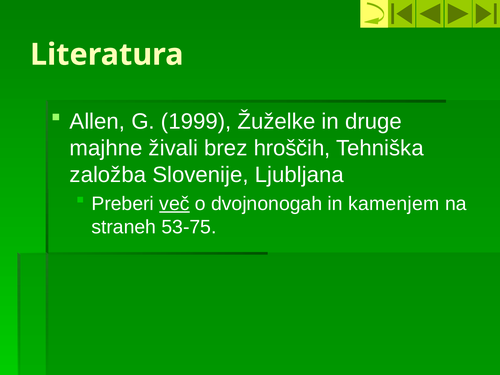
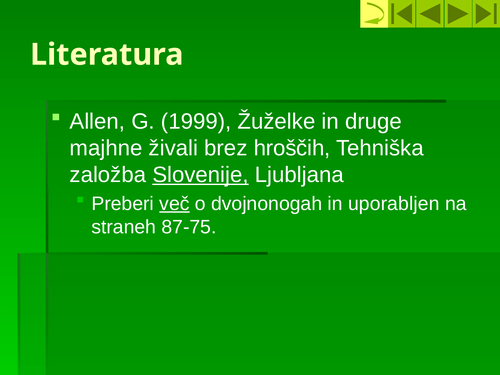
Slovenije underline: none -> present (201, 175)
kamenjem: kamenjem -> uporabljen (394, 204)
53-75: 53-75 -> 87-75 (189, 227)
